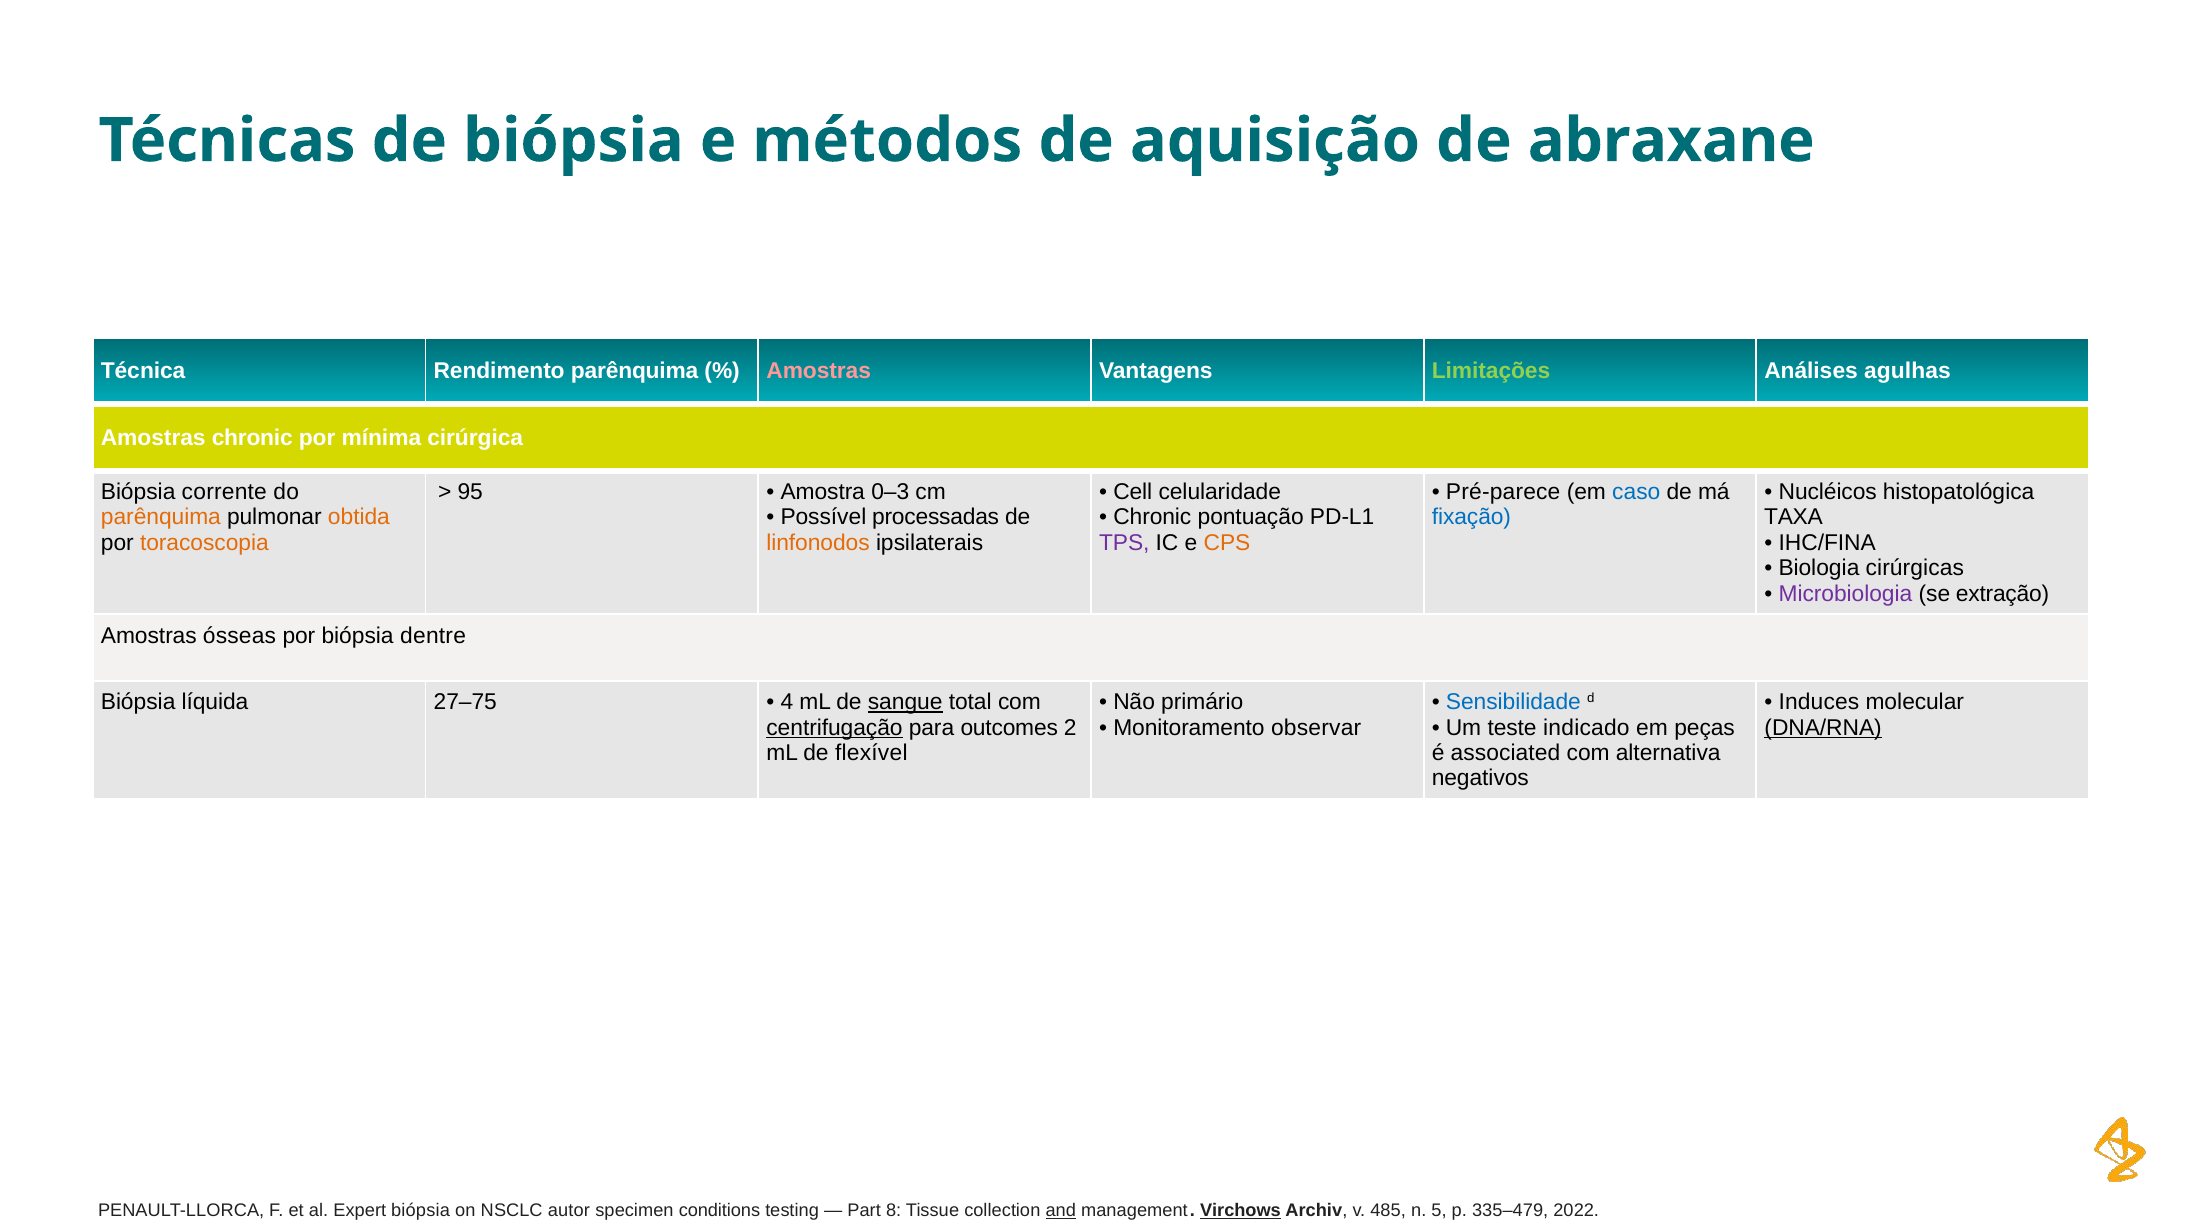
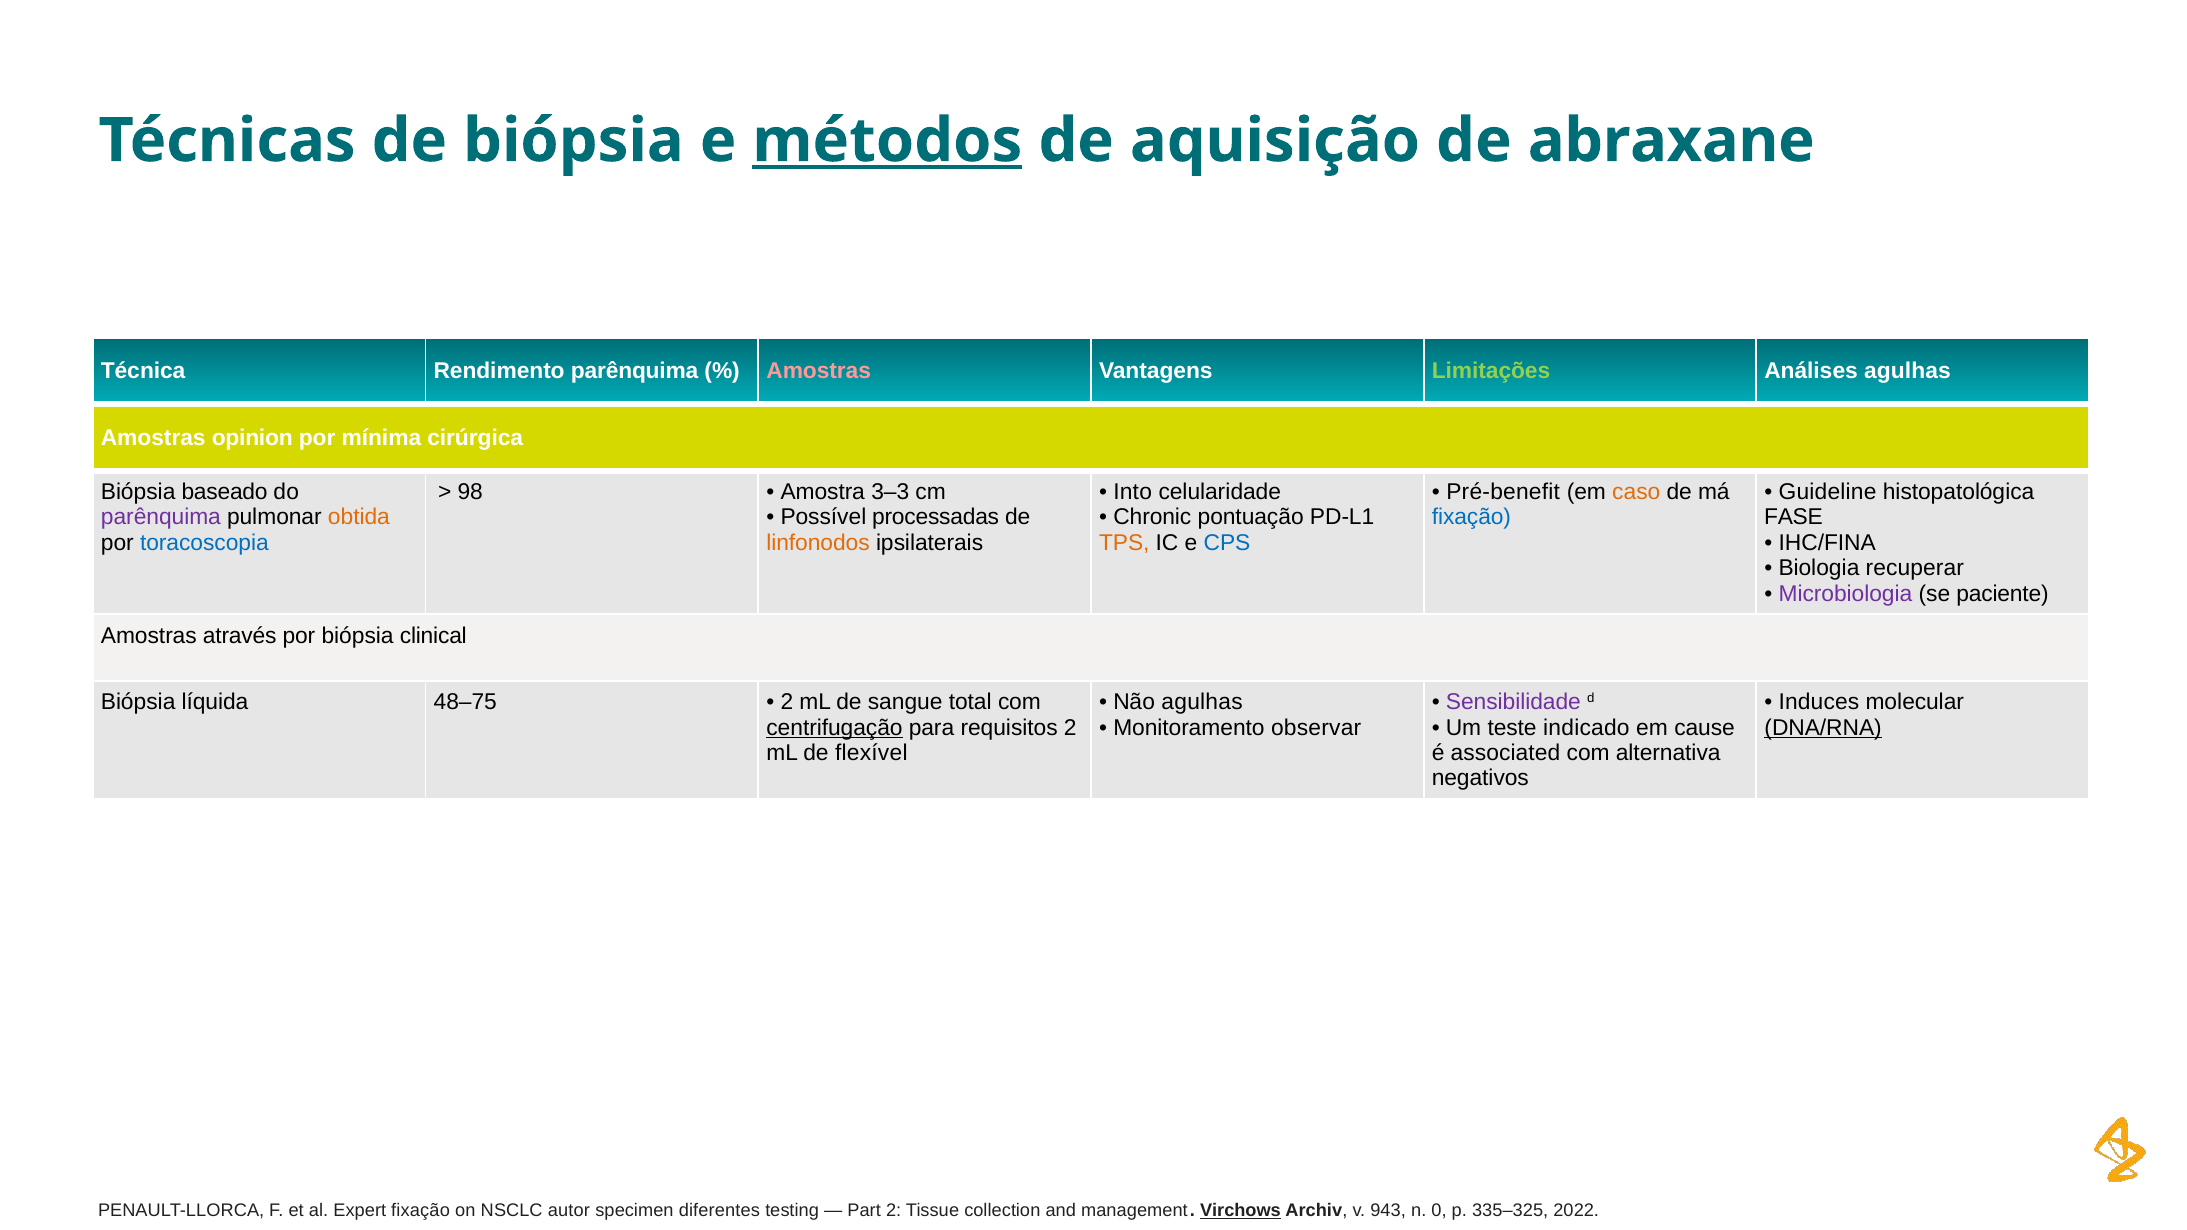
métodos underline: none -> present (887, 141)
Amostras chronic: chronic -> opinion (252, 438)
corrente: corrente -> baseado (225, 492)
95: 95 -> 98 (470, 492)
0–3: 0–3 -> 3–3 (890, 492)
Cell: Cell -> Into (1133, 492)
Pré-parece: Pré-parece -> Pré-benefit (1503, 492)
caso colour: blue -> orange (1636, 492)
Nucléicos: Nucléicos -> Guideline (1828, 492)
parênquima colour: orange -> purple (161, 517)
TAXA: TAXA -> FASE (1793, 517)
toracoscopia colour: orange -> blue (204, 543)
TPS colour: purple -> orange (1124, 543)
CPS colour: orange -> blue (1227, 543)
cirúrgicas: cirúrgicas -> recuperar (1915, 568)
extração: extração -> paciente (2003, 594)
ósseas: ósseas -> através (240, 636)
dentre: dentre -> clinical (433, 636)
27–75: 27–75 -> 48–75 (465, 702)
4: 4 -> 2 (787, 702)
sangue underline: present -> none (905, 702)
Não primário: primário -> agulhas (1202, 702)
Sensibilidade colour: blue -> purple (1513, 702)
outcomes: outcomes -> requisitos (1009, 728)
peças: peças -> cause (1705, 728)
Expert biópsia: biópsia -> fixação (421, 1210)
conditions: conditions -> diferentes (719, 1210)
Part 8: 8 -> 2 (894, 1210)
and underline: present -> none (1061, 1210)
485: 485 -> 943 (1388, 1210)
5: 5 -> 0 (1439, 1210)
335–479: 335–479 -> 335–325 (1510, 1210)
